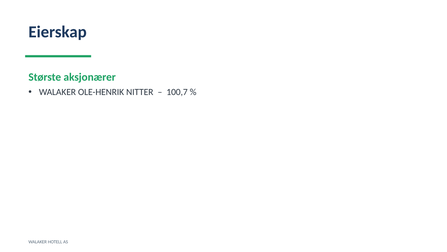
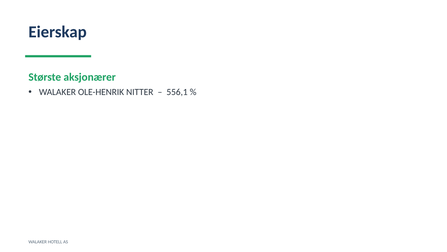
100,7: 100,7 -> 556,1 (177, 92)
